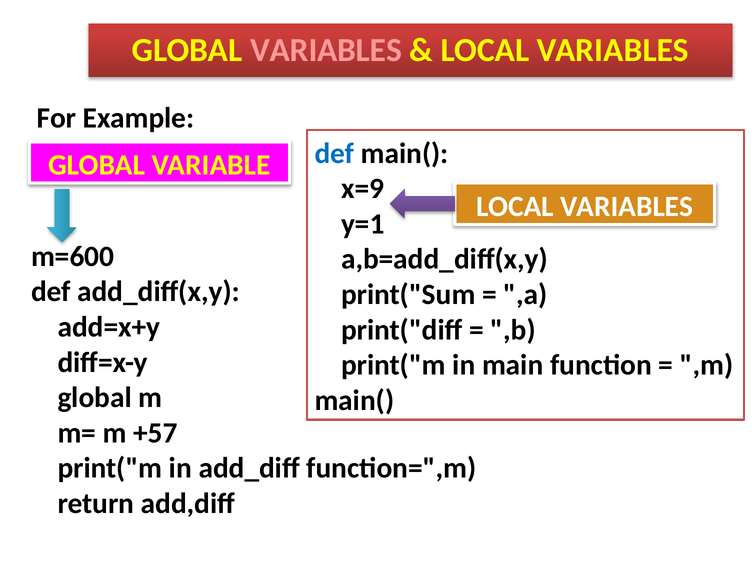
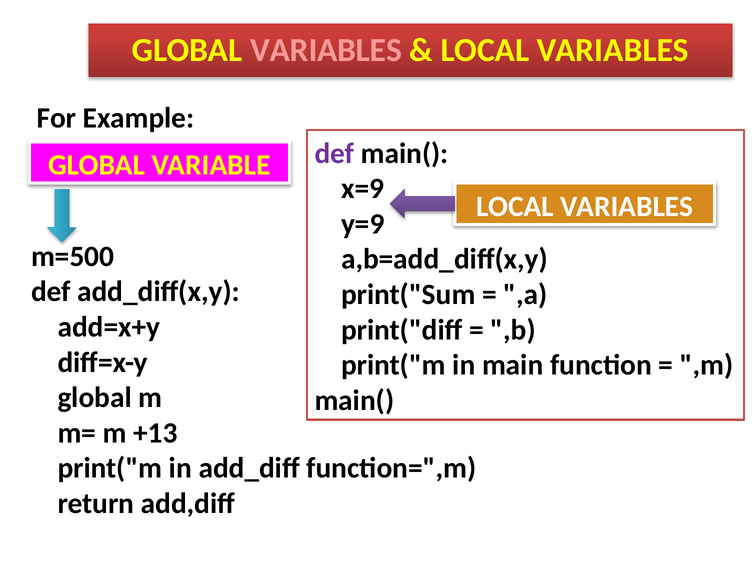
def colour: blue -> purple (334, 153)
y=1: y=1 -> y=9 (363, 224)
m=600: m=600 -> m=500 (73, 256)
+57: +57 -> +13 (155, 433)
